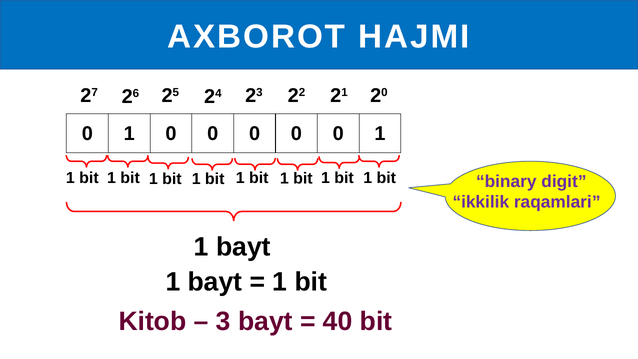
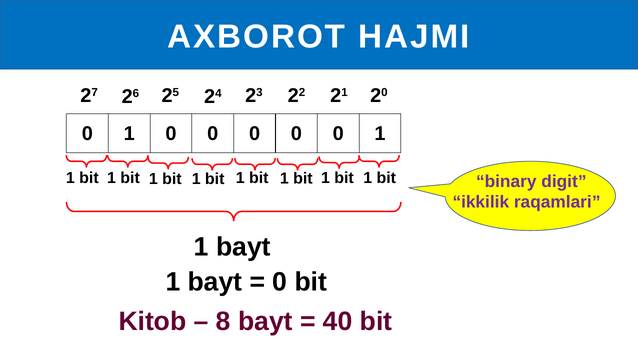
1: 1 -> 0 (280, 282)
3: 3 -> 8 (223, 321)
